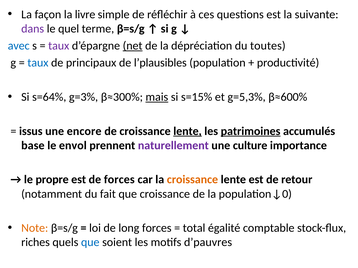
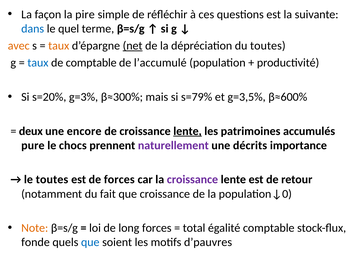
livre: livre -> pire (85, 14)
dans colour: purple -> blue (33, 29)
avec colour: blue -> orange (19, 46)
taux colour: purple -> orange (59, 46)
de principaux: principaux -> comptable (91, 63)
l’plausibles: l’plausibles -> l’accumulé (160, 63)
s=64%: s=64% -> s=20% (49, 97)
mais underline: present -> none (157, 97)
s=15%: s=15% -> s=79% (197, 97)
g=5,3%: g=5,3% -> g=3,5% (247, 97)
issus: issus -> deux (31, 131)
patrimoines underline: present -> none (251, 131)
base: base -> pure (33, 146)
envol: envol -> chocs (73, 146)
culture: culture -> décrits (250, 146)
le propre: propre -> toutes (52, 180)
croissance colour: orange -> purple (192, 180)
riches: riches -> fonde (36, 243)
